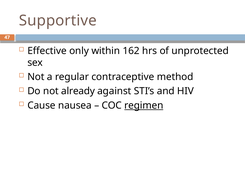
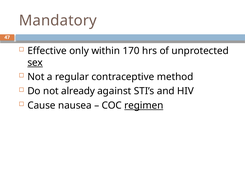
Supportive: Supportive -> Mandatory (58, 20)
162: 162 -> 170 (131, 51)
sex underline: none -> present (35, 63)
